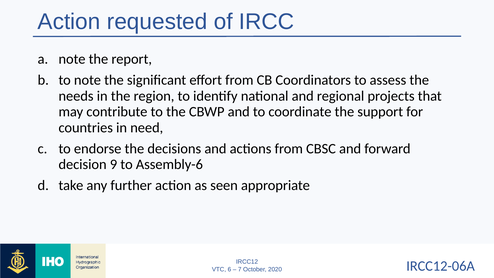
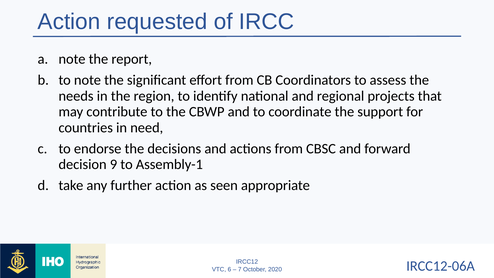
Assembly-6: Assembly-6 -> Assembly-1 (169, 164)
